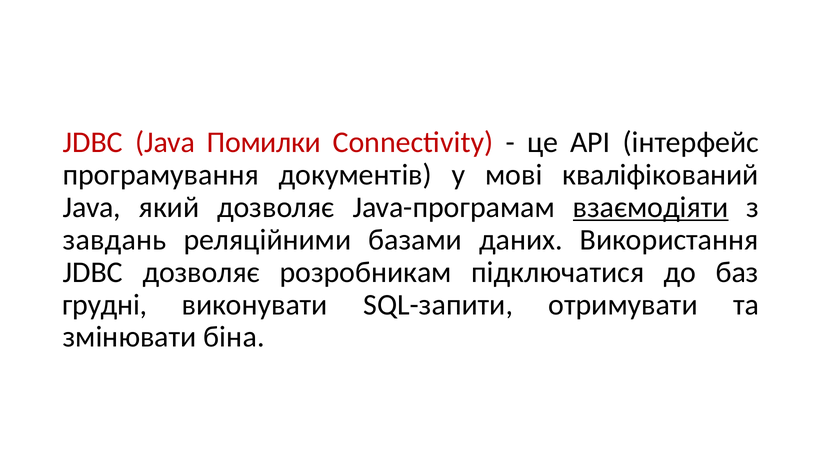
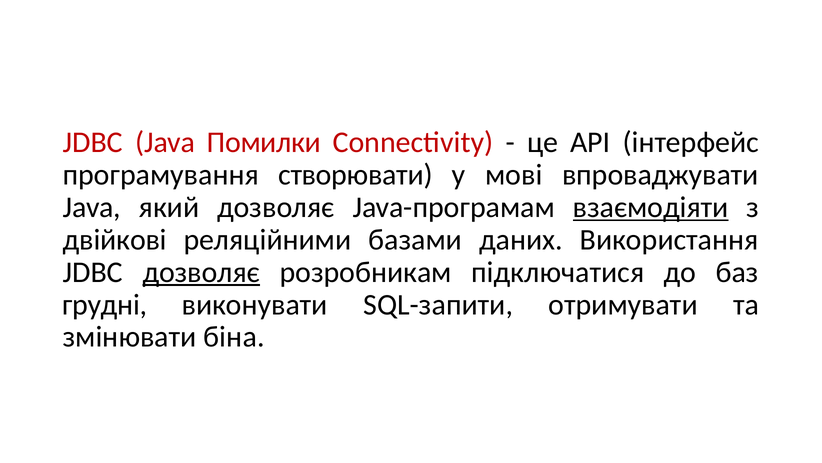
документів: документів -> створювати (355, 175)
кваліфікований: кваліфікований -> впроваджувати (660, 175)
завдань: завдань -> двійкові (115, 239)
дозволяє underline: none -> present (201, 272)
